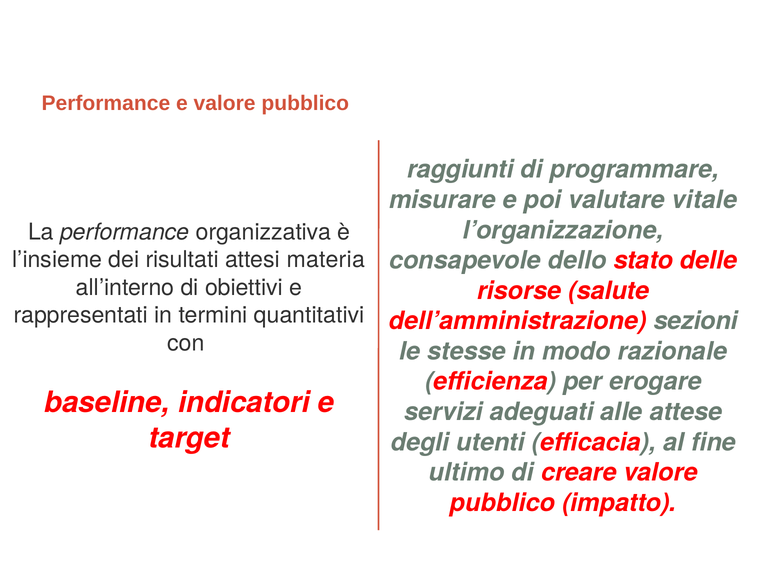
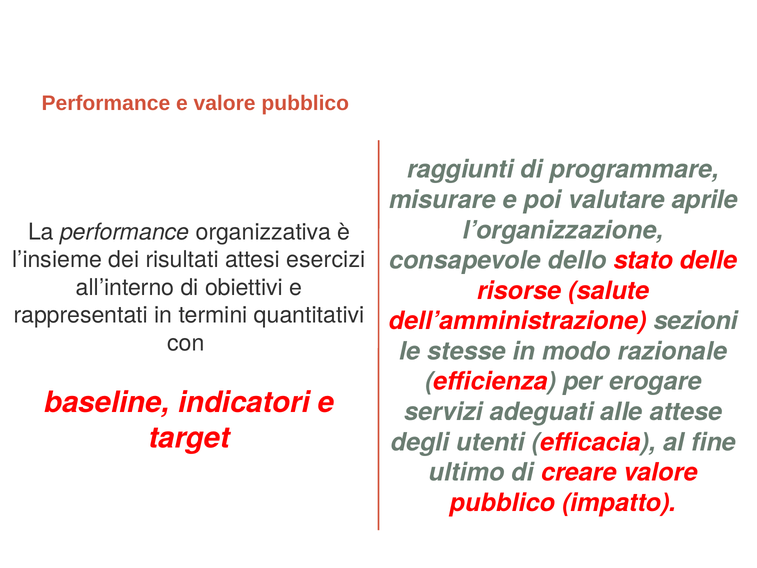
vitale: vitale -> aprile (705, 200)
materia: materia -> esercizi (326, 260)
